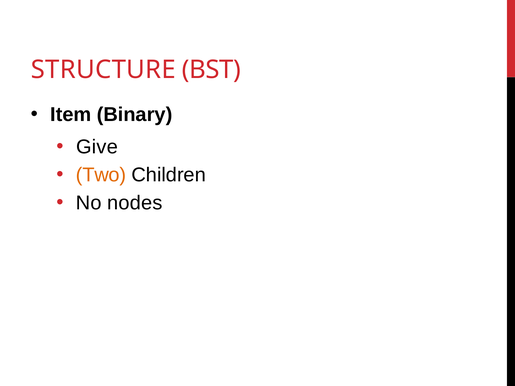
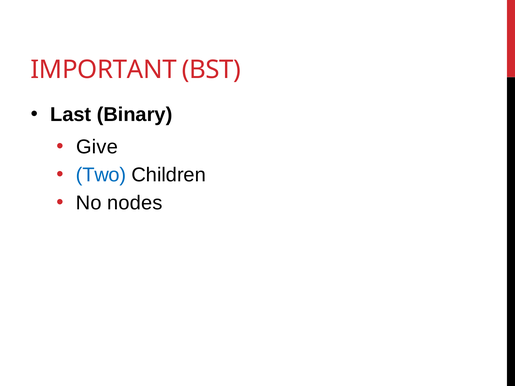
STRUCTURE: STRUCTURE -> IMPORTANT (104, 70)
Item: Item -> Last (71, 115)
Two colour: orange -> blue (101, 175)
